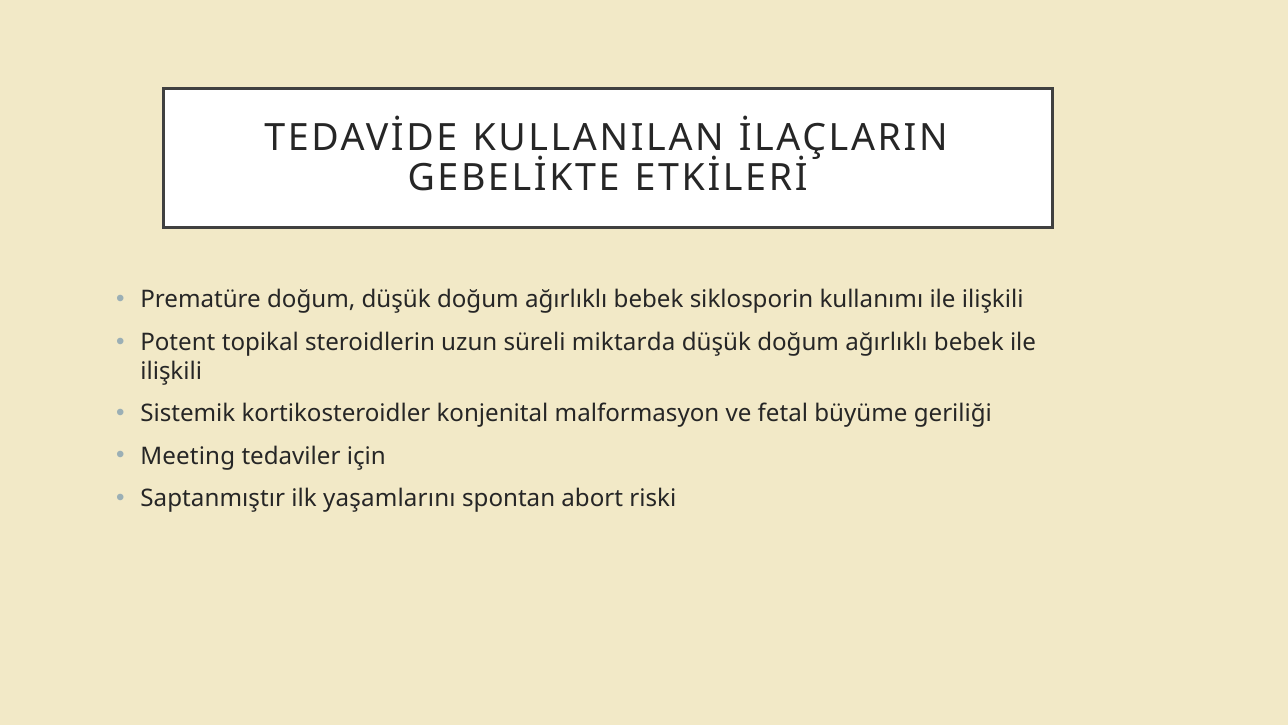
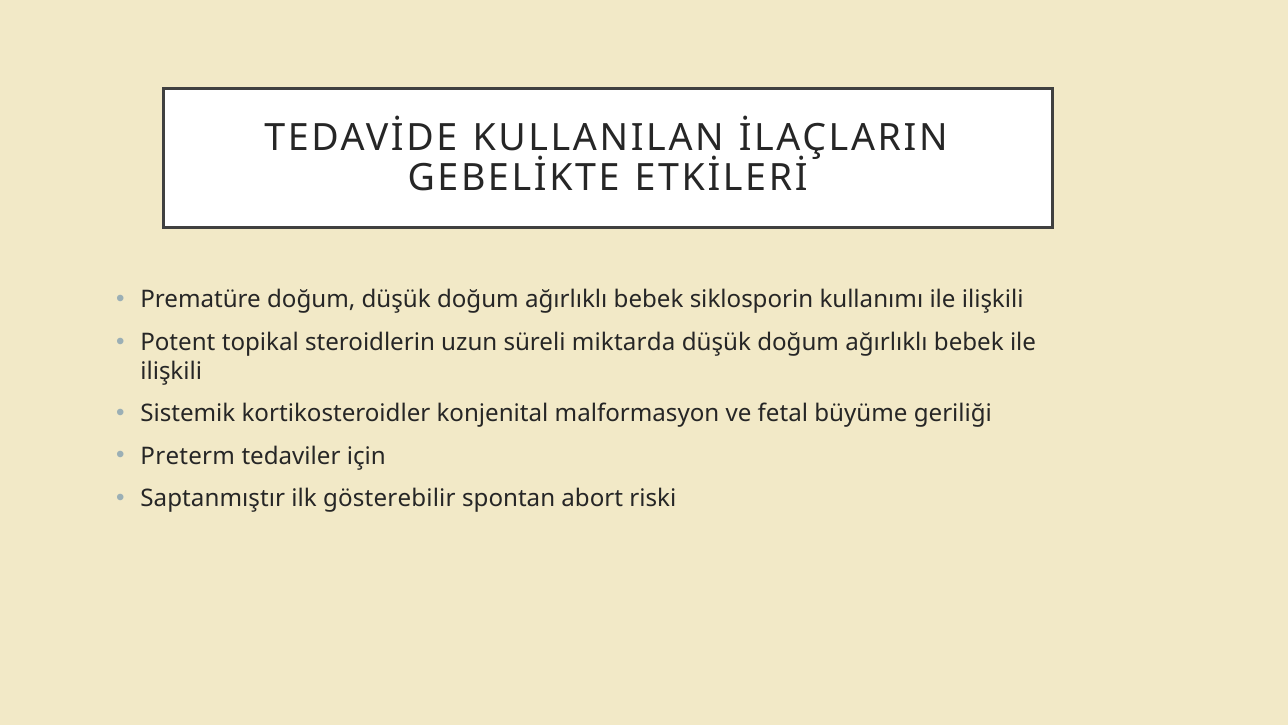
Meeting: Meeting -> Preterm (188, 456)
yaşamlarını: yaşamlarını -> gösterebilir (389, 498)
